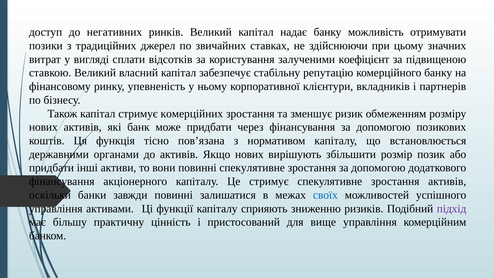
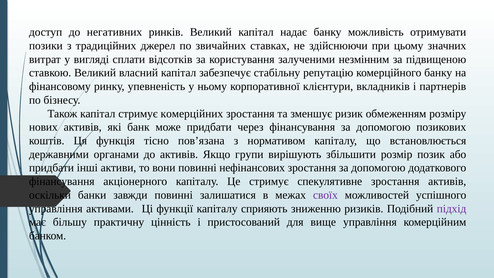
коефіцієнт: коефіцієнт -> незмінним (364, 59)
Якщо нових: нових -> групи (249, 154)
повинні спекулятивне: спекулятивне -> нефінансових (252, 168)
своїх colour: blue -> purple (325, 195)
